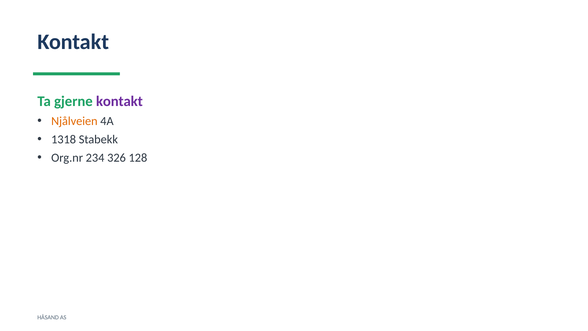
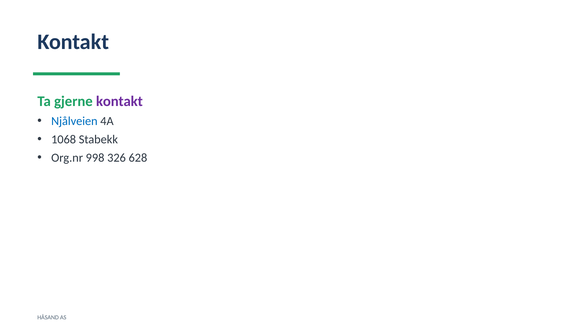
Njålveien colour: orange -> blue (74, 121)
1318: 1318 -> 1068 (64, 139)
234: 234 -> 998 (95, 158)
128: 128 -> 628 (138, 158)
